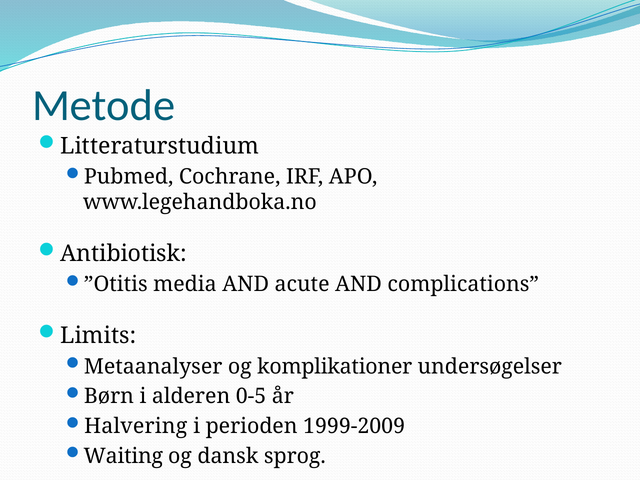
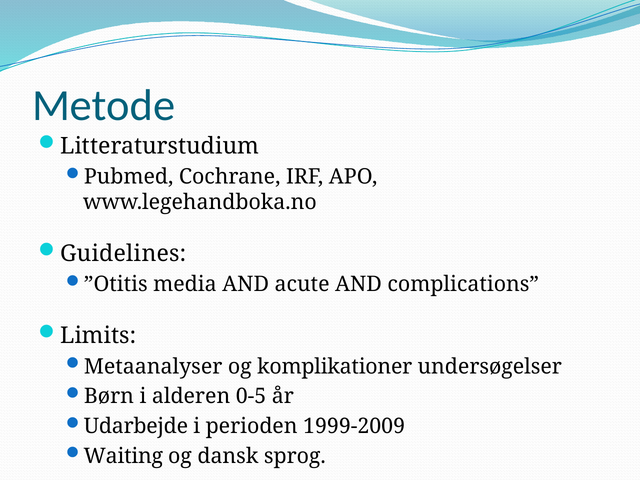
Antibiotisk: Antibiotisk -> Guidelines (123, 254)
Halvering: Halvering -> Udarbejde (136, 426)
